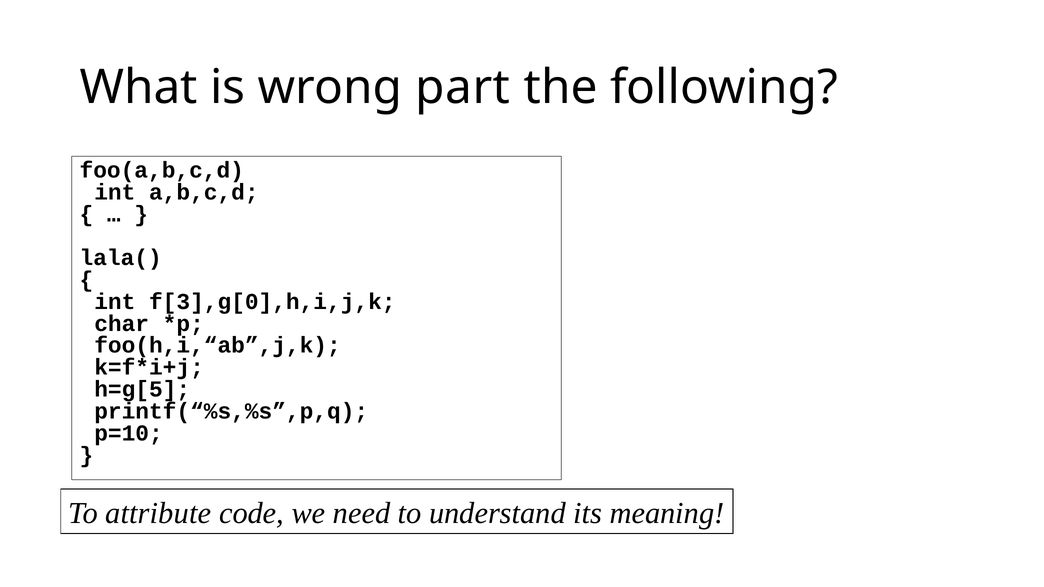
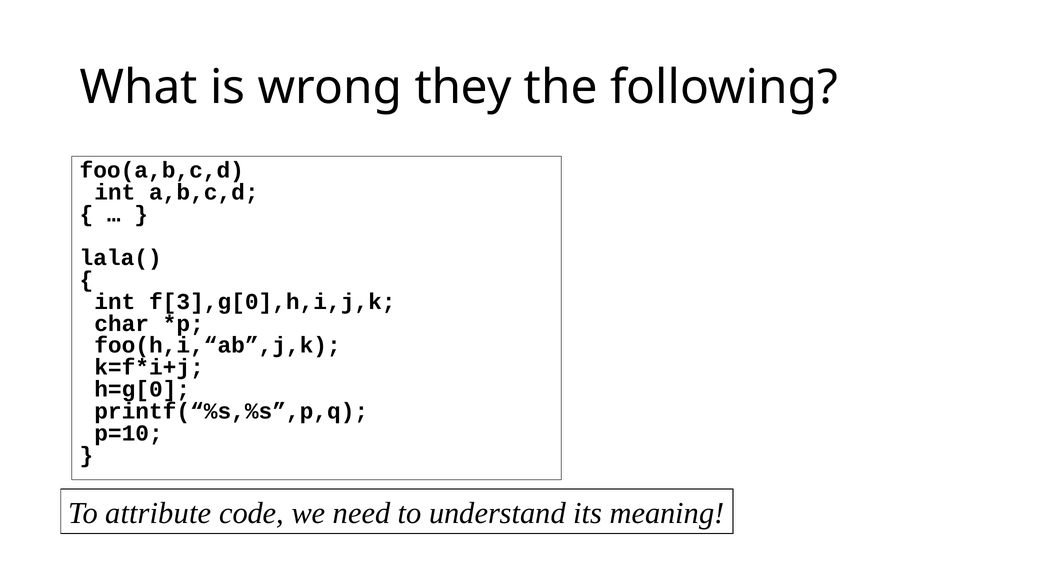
part: part -> they (463, 88)
h=g[5: h=g[5 -> h=g[0 (142, 389)
